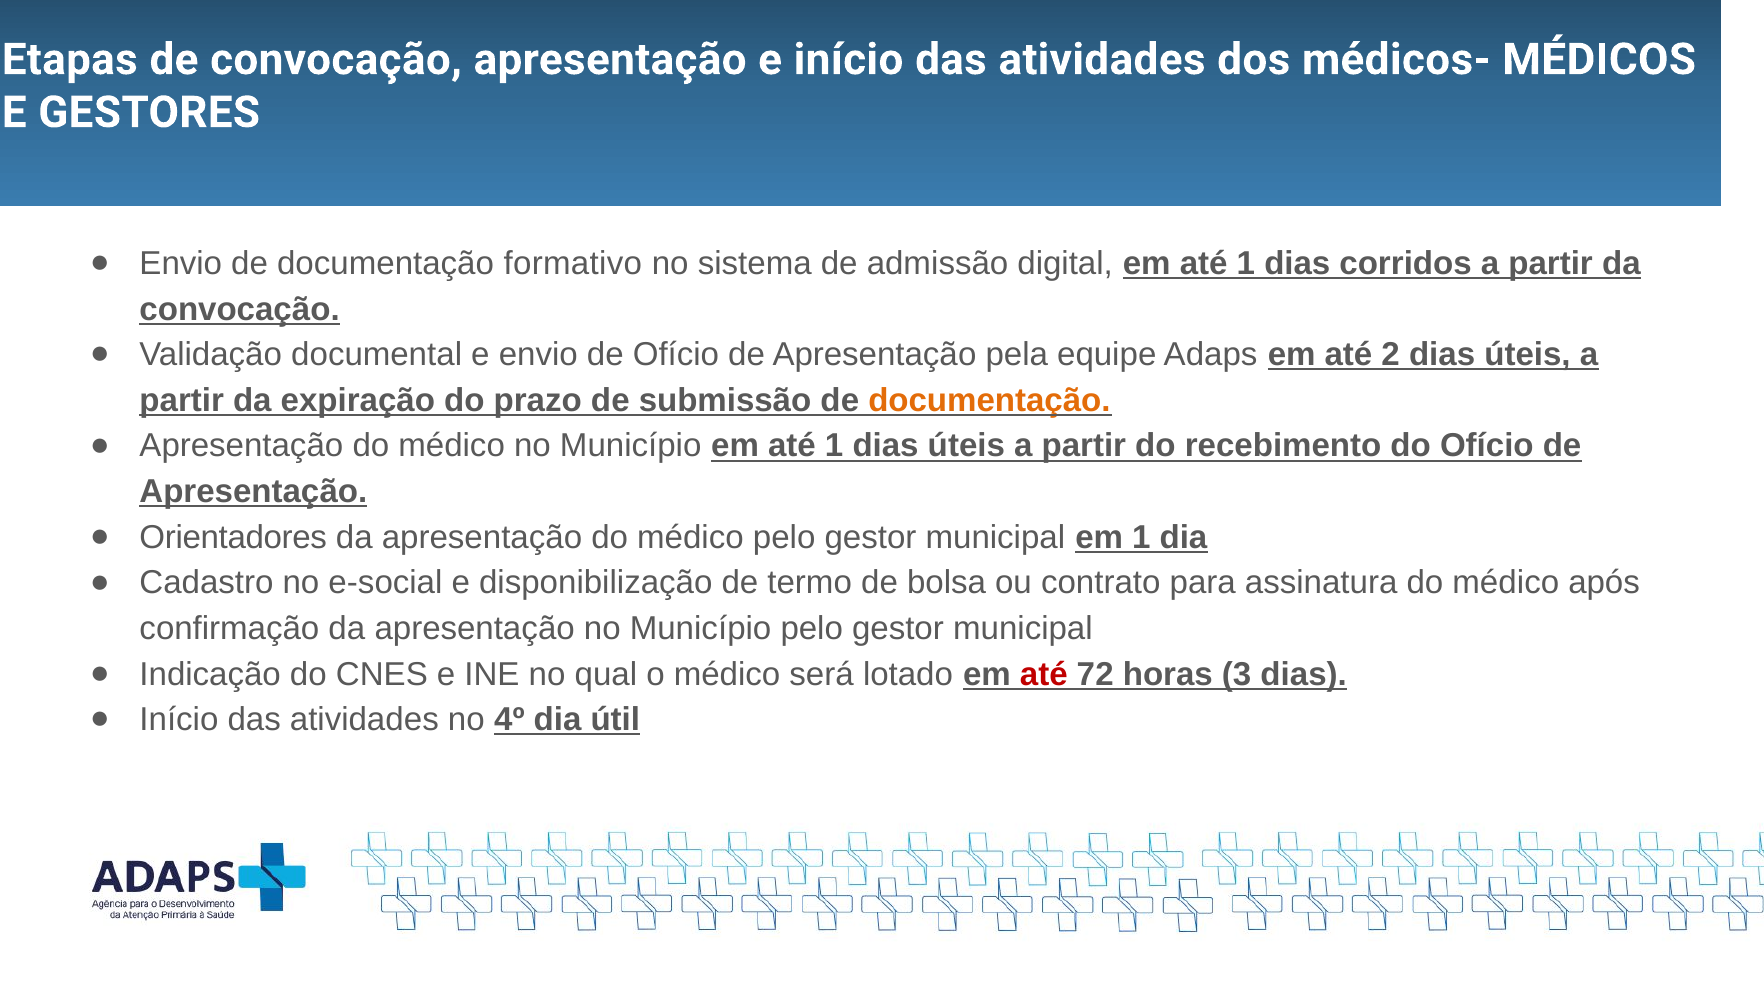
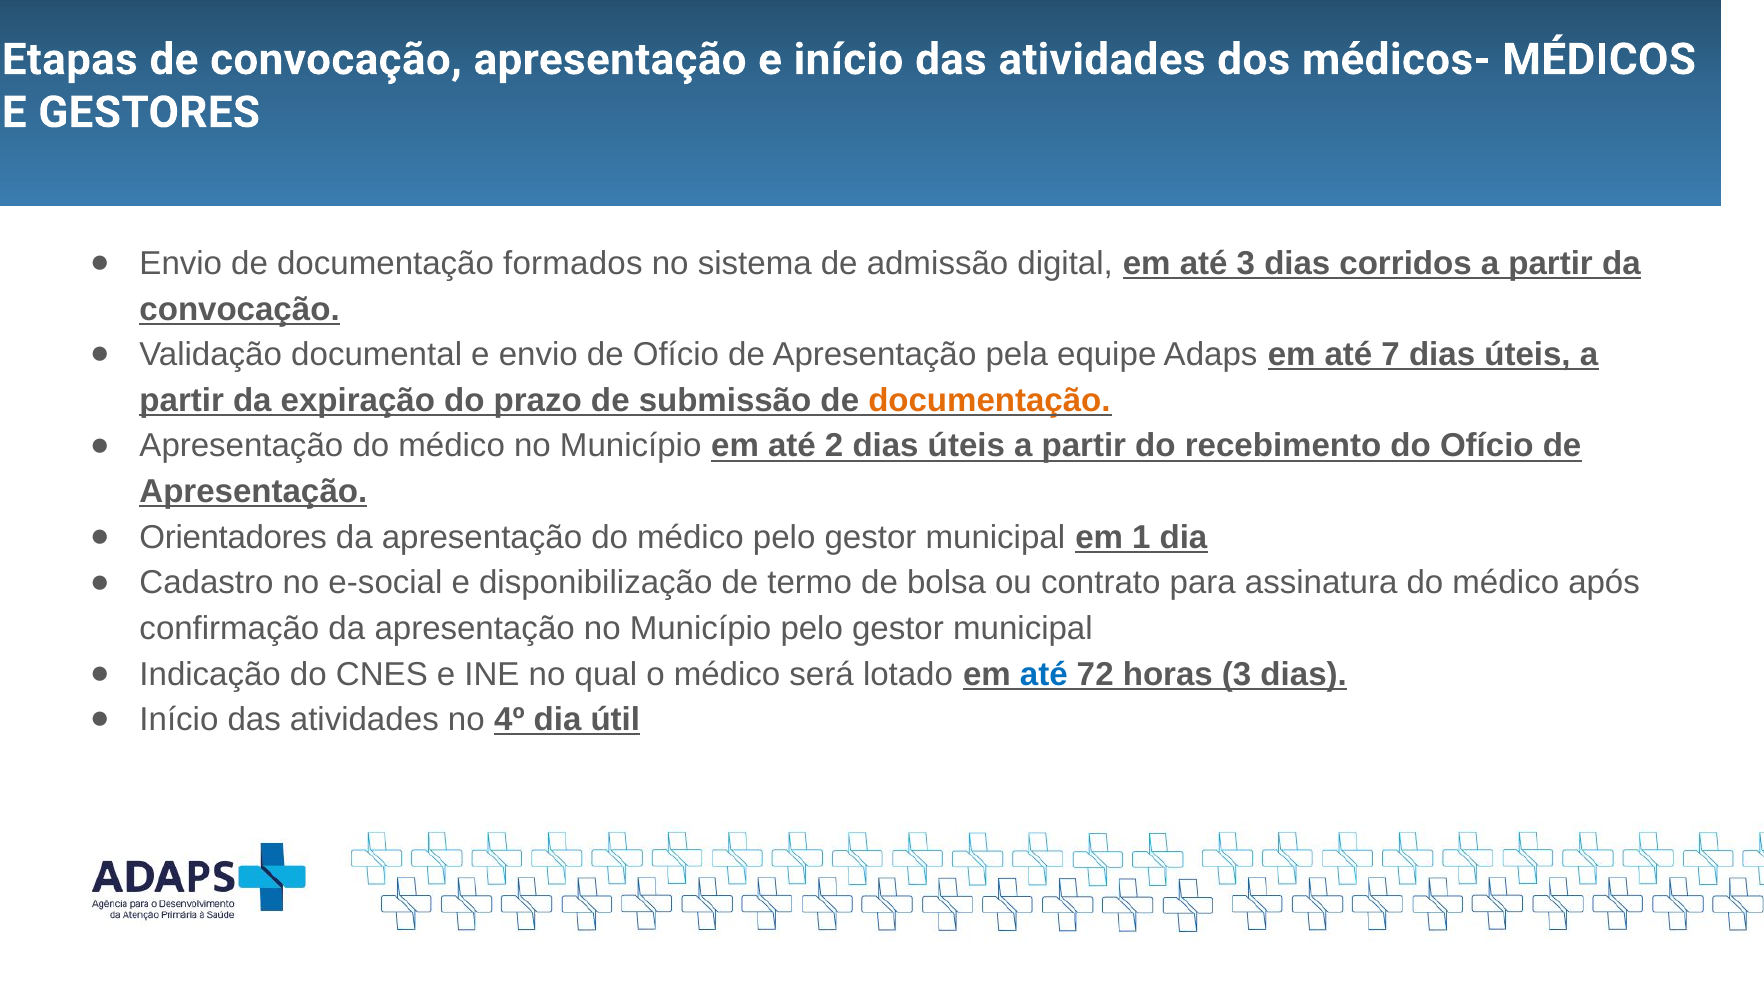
formativo: formativo -> formados (573, 264)
digital em até 1: 1 -> 3 (1246, 264)
2: 2 -> 7 (1391, 355)
Município em até 1: 1 -> 2 (834, 446)
até colour: red -> blue (1044, 674)
